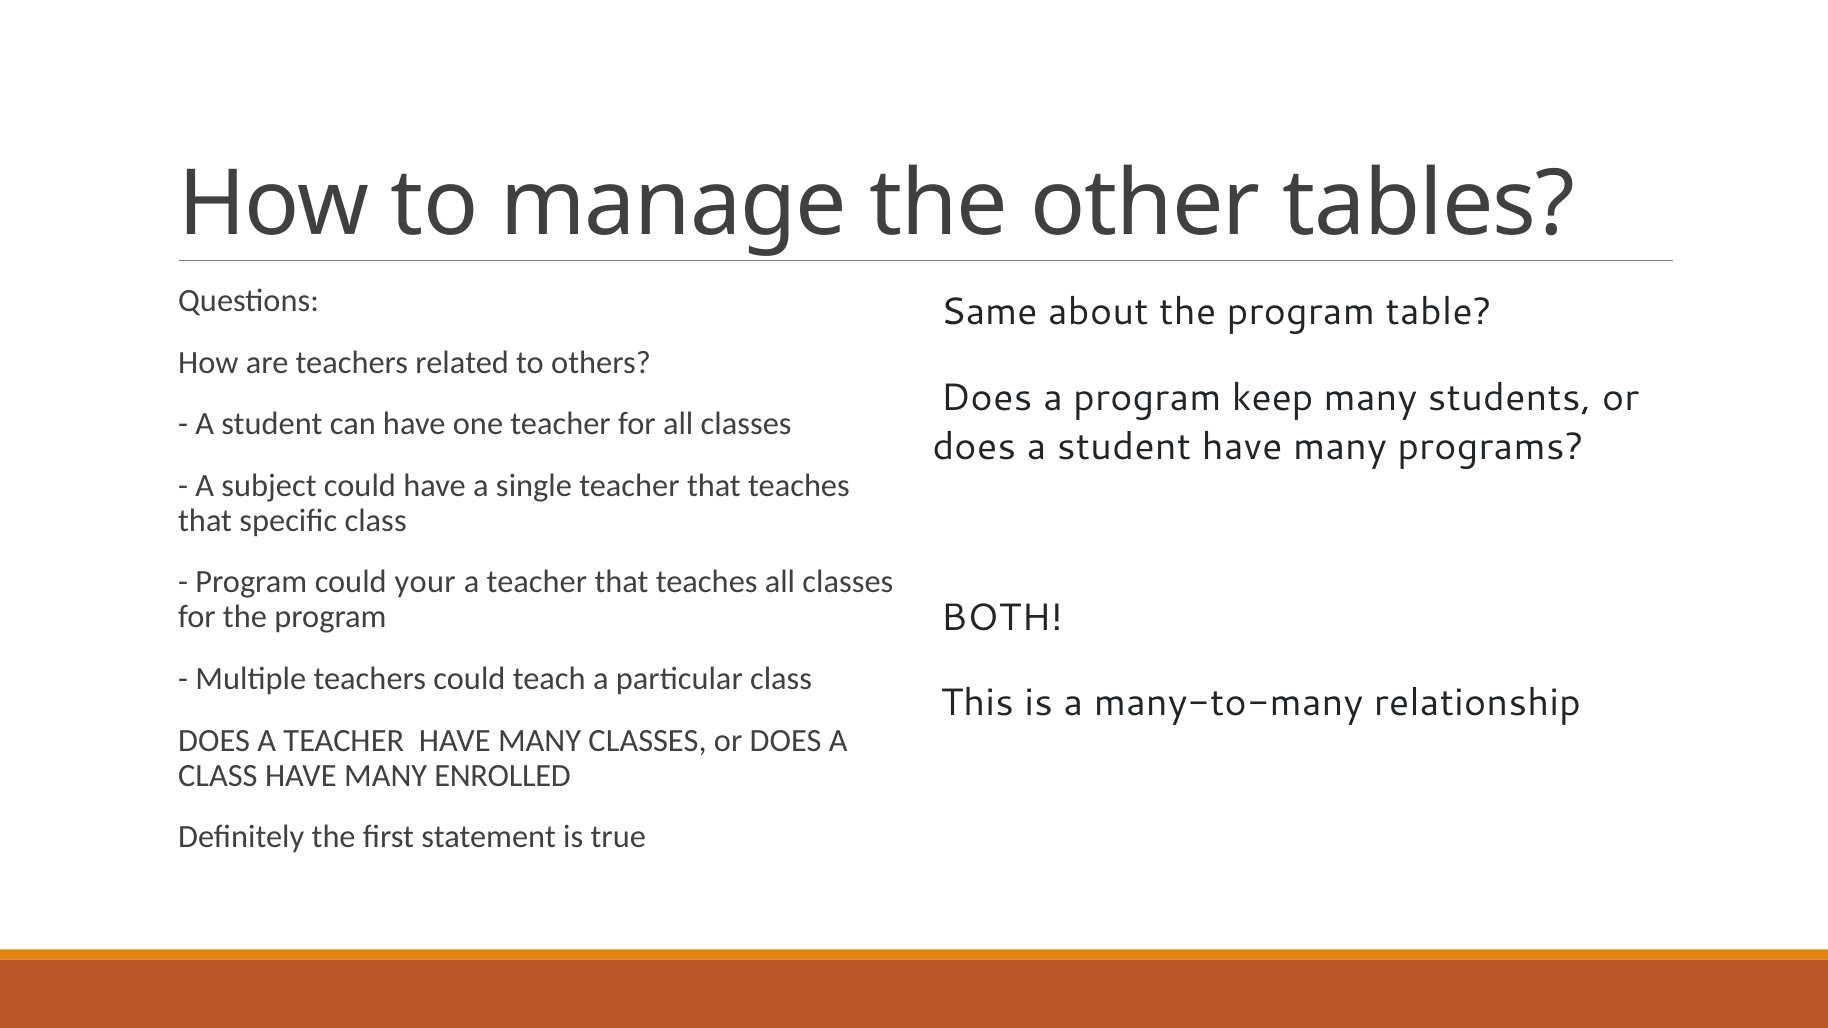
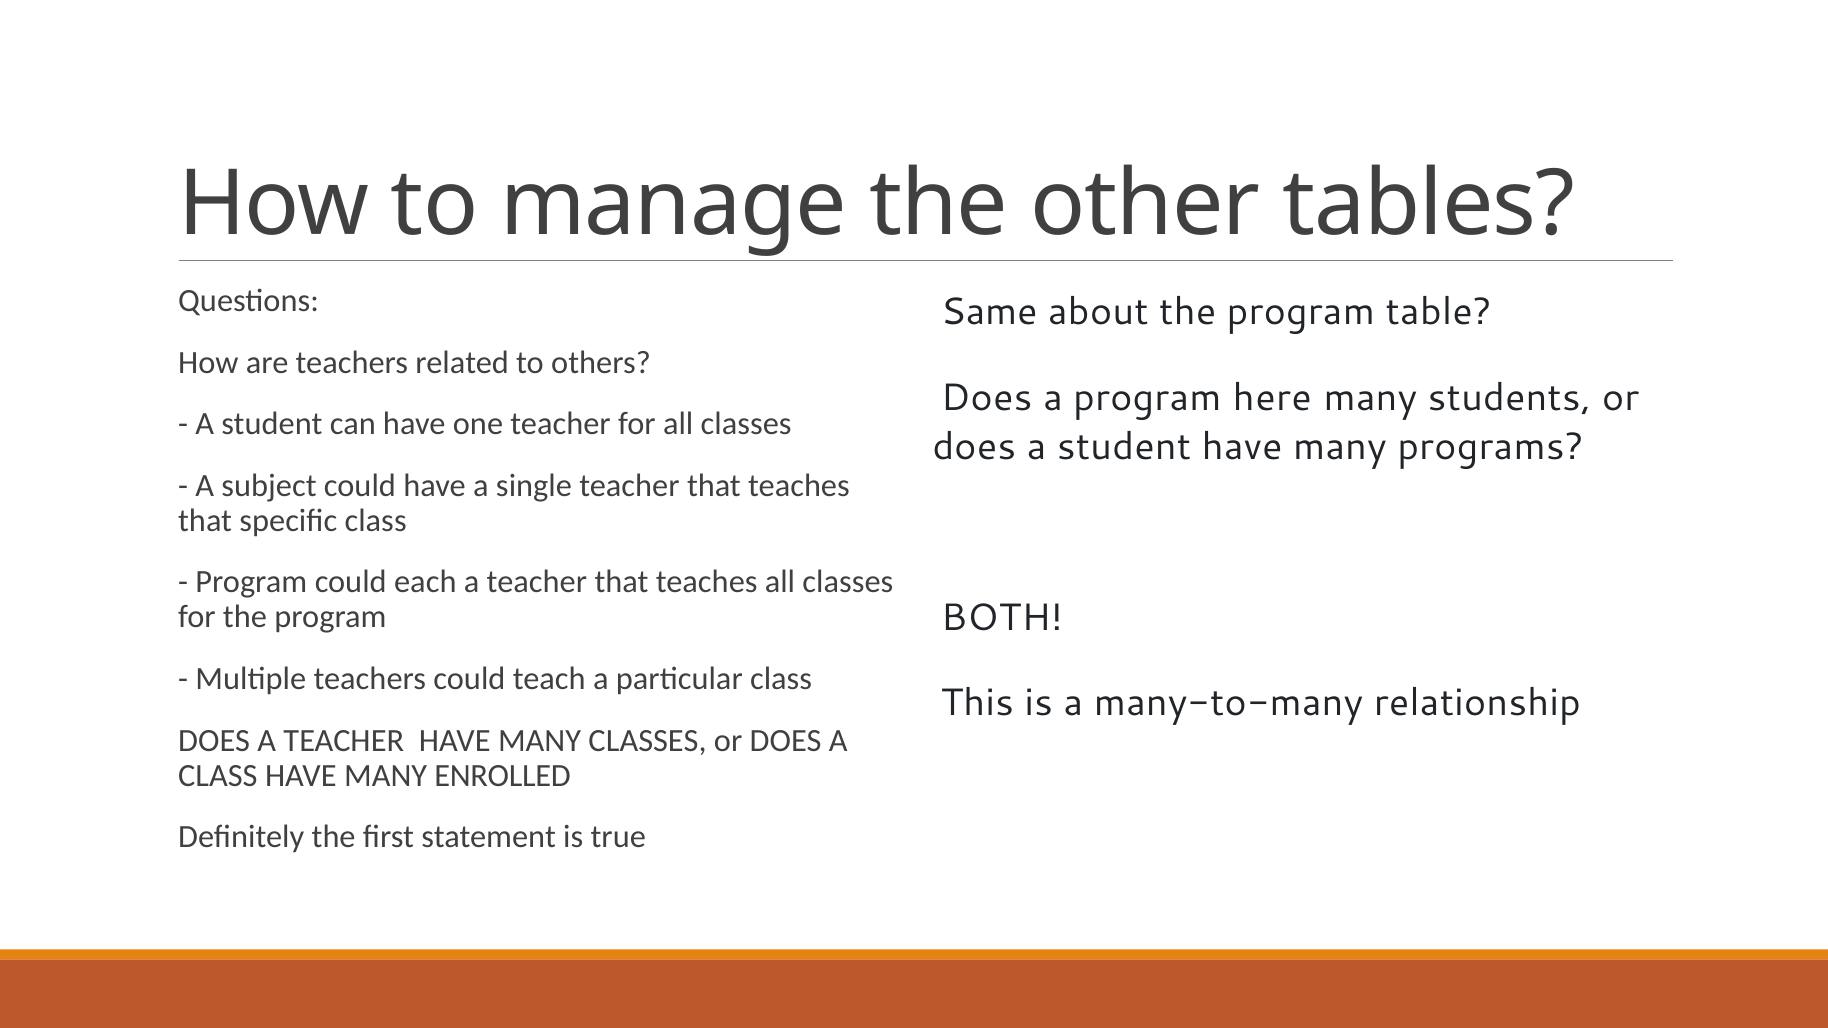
keep: keep -> here (1272, 398)
your: your -> each (425, 582)
